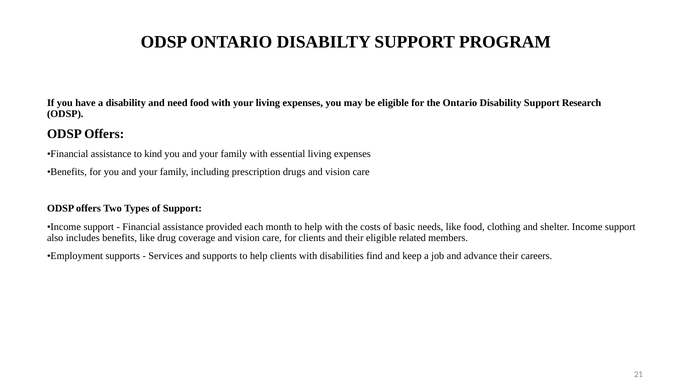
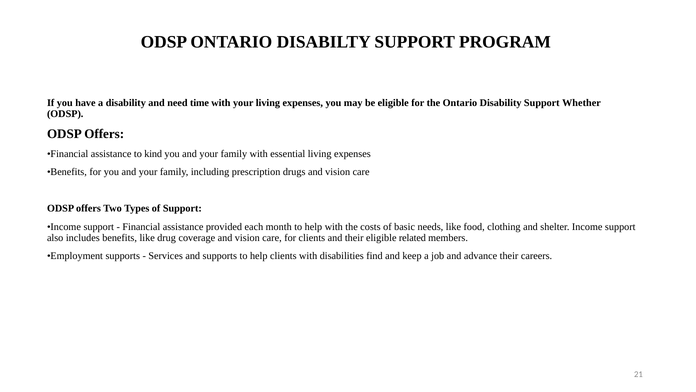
need food: food -> time (200, 103)
Research: Research -> Whether (582, 103)
